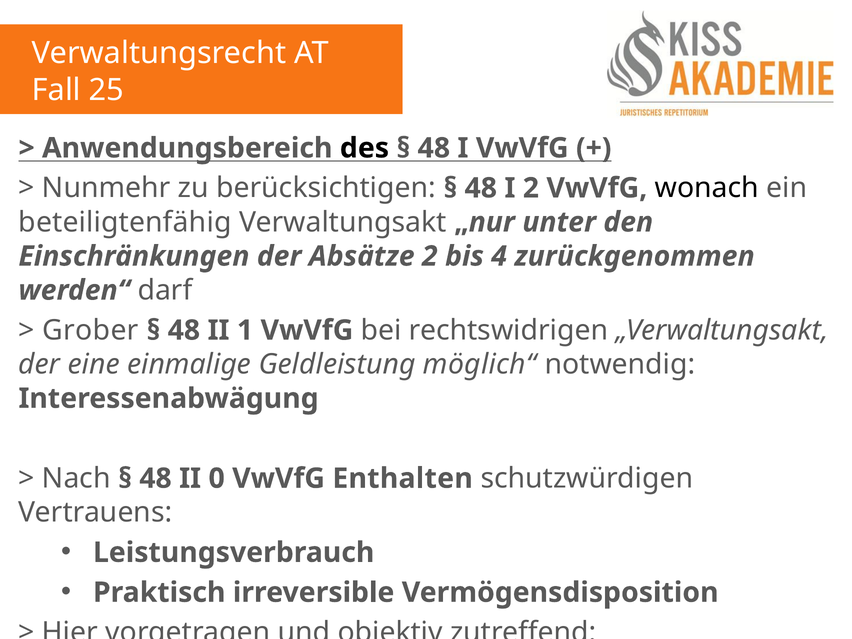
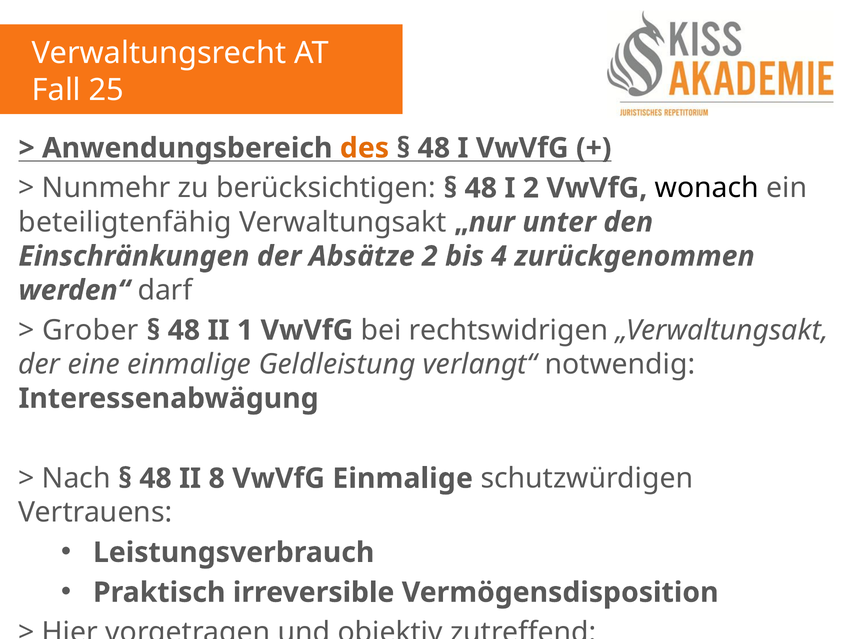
des colour: black -> orange (364, 148)
möglich“: möglich“ -> verlangt“ (480, 364)
0: 0 -> 8 (217, 478)
VwVfG Enthalten: Enthalten -> Einmalige (403, 478)
